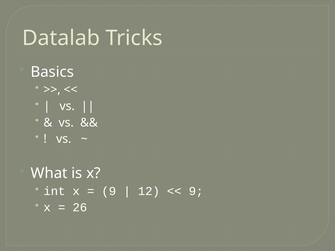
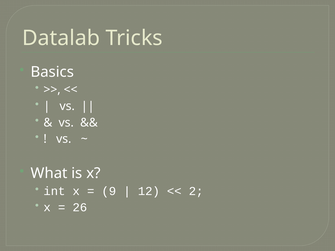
9: 9 -> 2 (196, 191)
